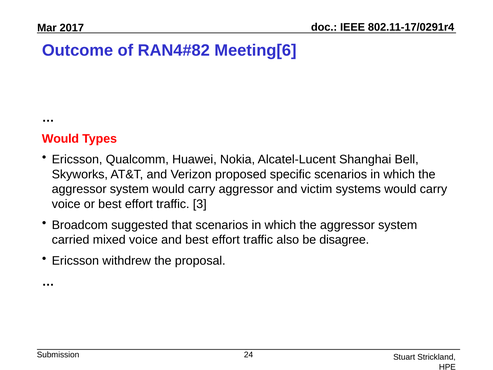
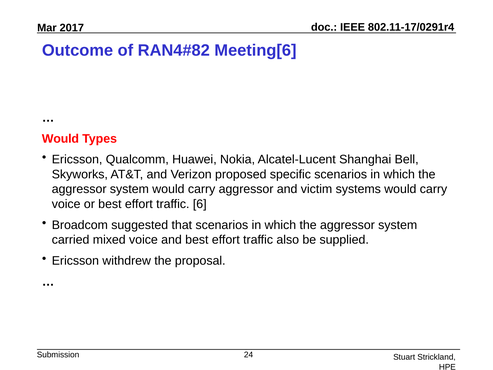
3: 3 -> 6 (200, 204)
disagree: disagree -> supplied (344, 240)
